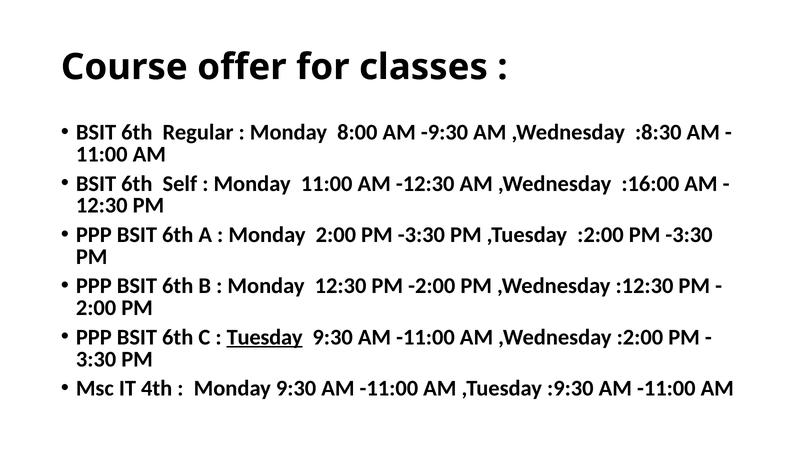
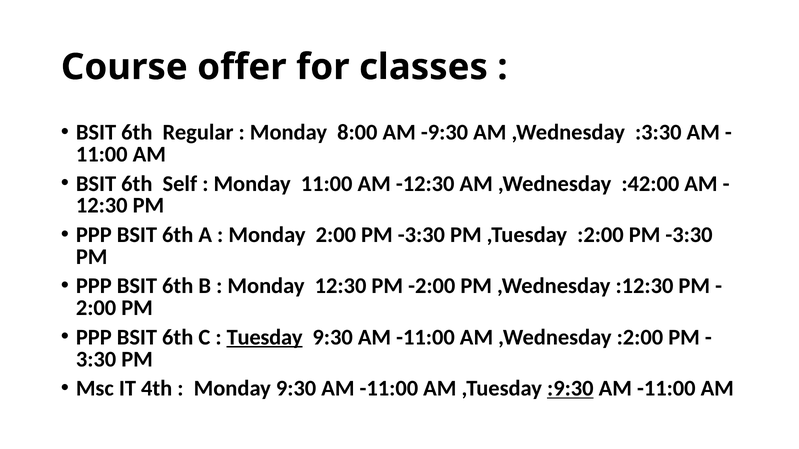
:8:30: :8:30 -> :3:30 (658, 133)
:16:00: :16:00 -> :42:00 (650, 184)
:9:30 underline: none -> present (570, 389)
